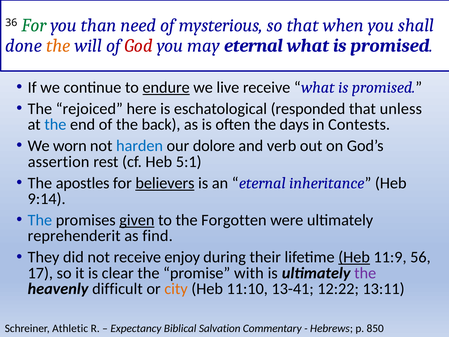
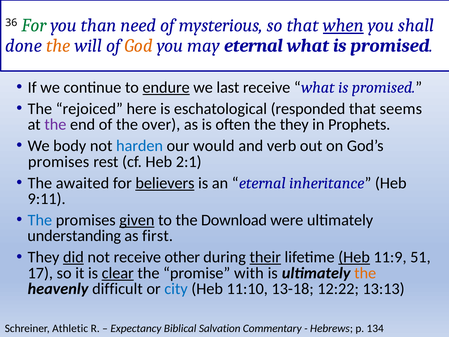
when underline: none -> present (343, 25)
God colour: red -> orange (139, 46)
live: live -> last (228, 87)
unless: unless -> seems (401, 109)
the colour: blue -> purple (55, 124)
back: back -> over (161, 124)
the days: days -> they (294, 124)
Contests: Contests -> Prophets (359, 124)
worn: worn -> body (70, 146)
dolore: dolore -> would (214, 146)
assertion: assertion -> promises (59, 162)
5:1: 5:1 -> 2:1 (189, 162)
apostles: apostles -> awaited (82, 183)
9:14: 9:14 -> 9:11 (47, 199)
Forgotten: Forgotten -> Download (234, 220)
reprehenderit: reprehenderit -> understanding (74, 236)
find: find -> first (158, 236)
did underline: none -> present (73, 257)
enjoy: enjoy -> other (182, 257)
their underline: none -> present (265, 257)
56: 56 -> 51 (420, 257)
clear underline: none -> present (118, 273)
the colour: purple -> orange (365, 273)
city colour: orange -> blue (176, 289)
13-41: 13-41 -> 13-18 (293, 289)
13:11: 13:11 -> 13:13 (384, 289)
850: 850 -> 134 (375, 328)
